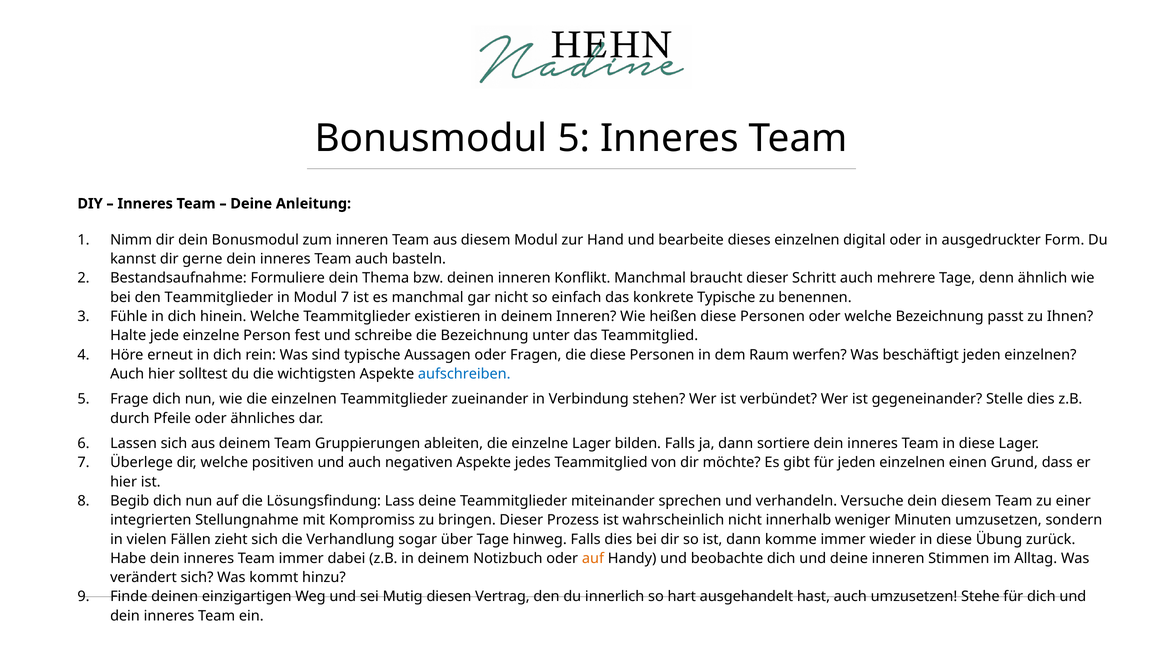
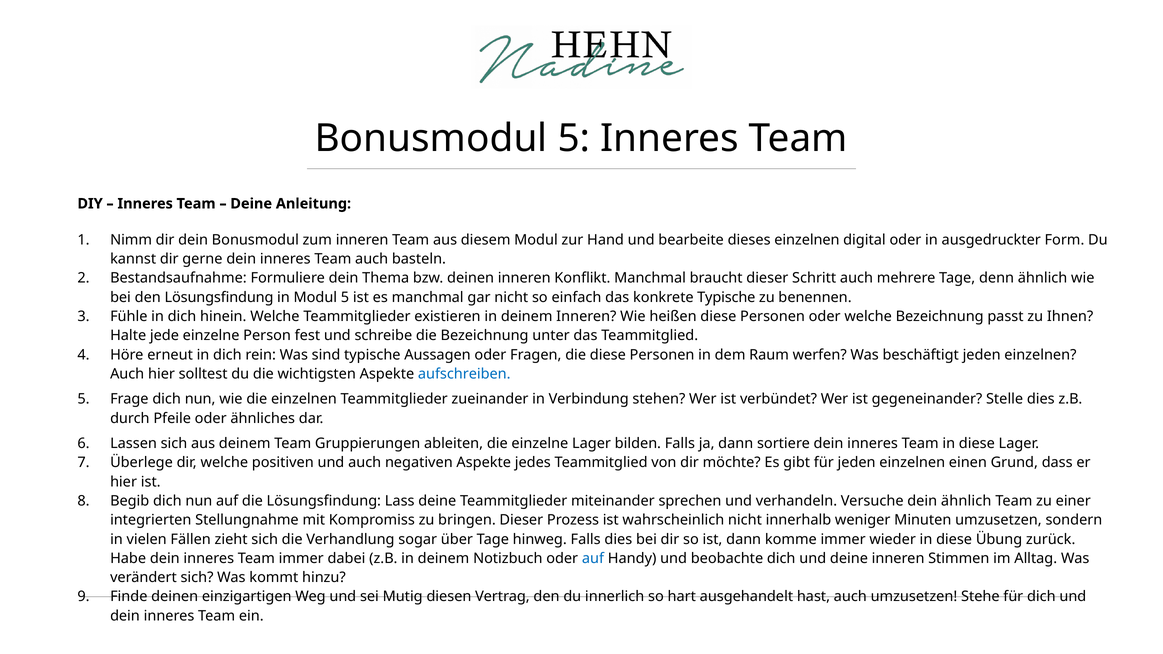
den Teammitglieder: Teammitglieder -> Lösungsfindung (219, 297)
Modul 7: 7 -> 5 (345, 297)
dein diesem: diesem -> ähnlich (966, 501)
auf colour: orange -> blue (593, 559)
